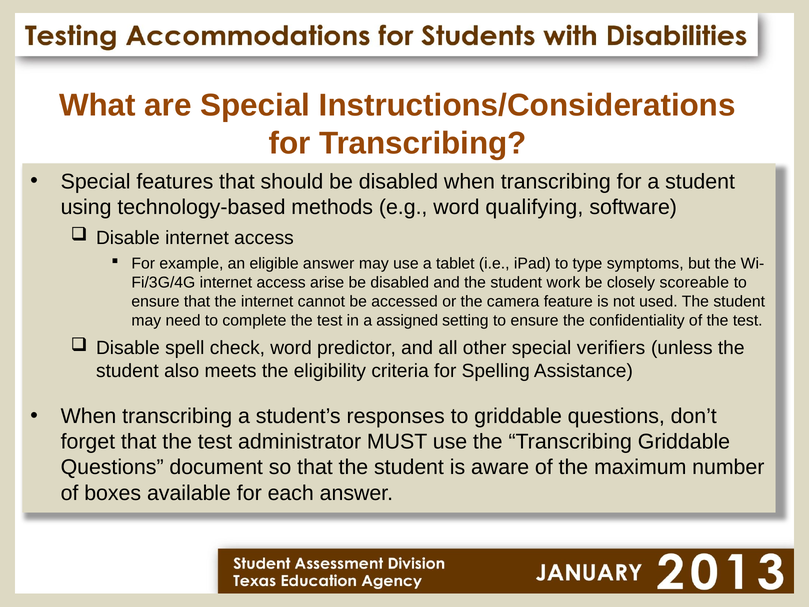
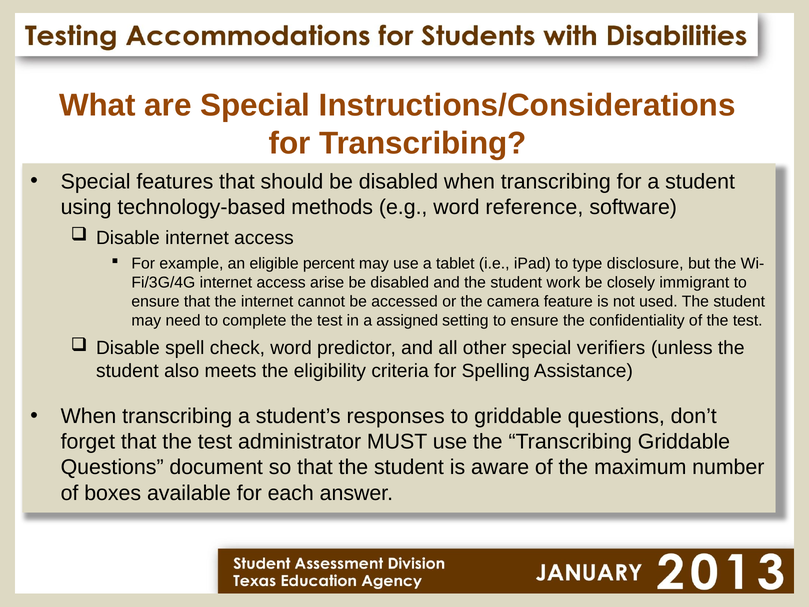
qualifying: qualifying -> reference (534, 207)
eligible answer: answer -> percent (329, 264)
symptoms: symptoms -> disclosure (645, 264)
scoreable: scoreable -> immigrant (694, 283)
